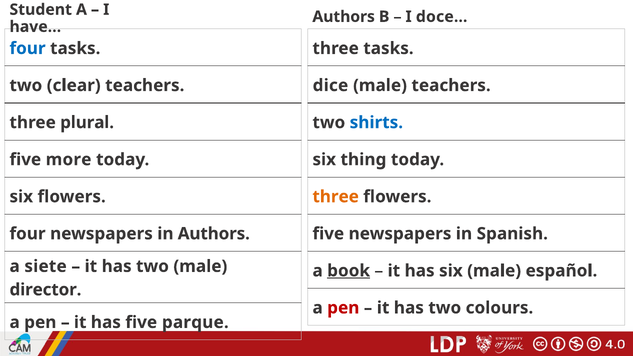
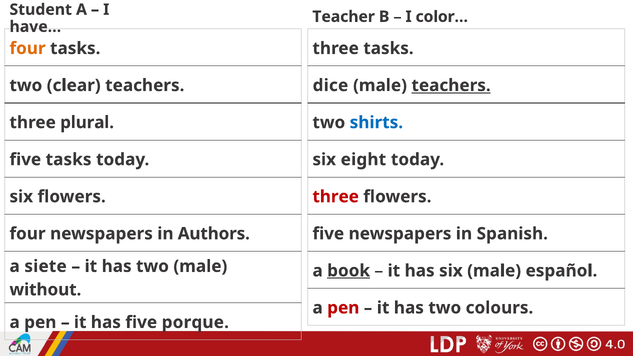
Authors: Authors -> Teacher (344, 17)
doce…: doce… -> color… (442, 17)
four colour: blue -> orange (28, 48)
teachers underline: none -> present (451, 85)
five more: more -> tasks (69, 160)
thing: thing -> eight (363, 160)
three colour: orange -> red (336, 197)
director: director -> without (45, 290)
parque: parque -> porque (195, 322)
